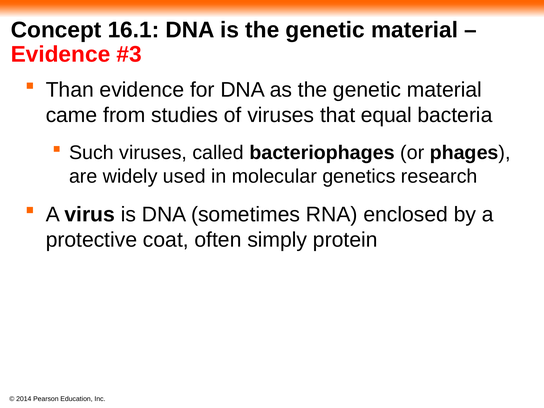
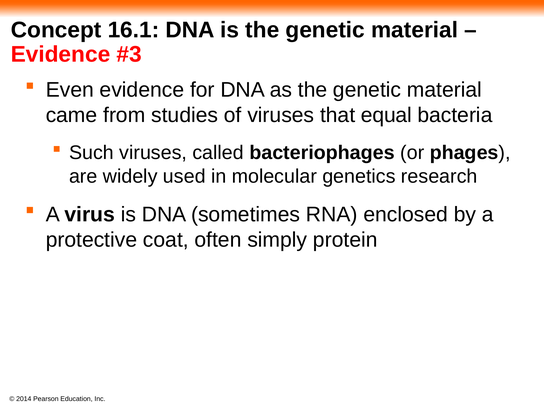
Than: Than -> Even (70, 90)
